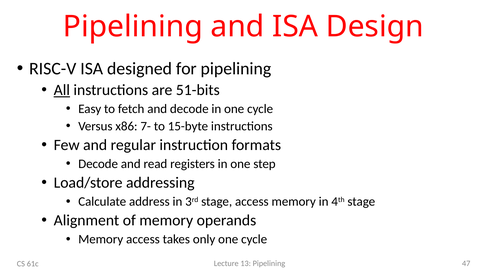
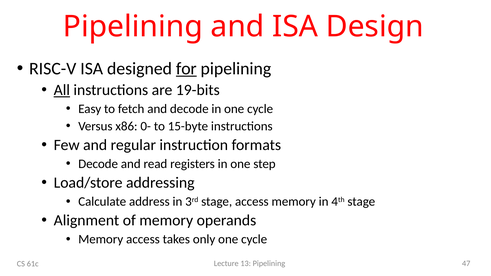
for underline: none -> present (186, 69)
51-bits: 51-bits -> 19-bits (198, 90)
7-: 7- -> 0- (146, 126)
